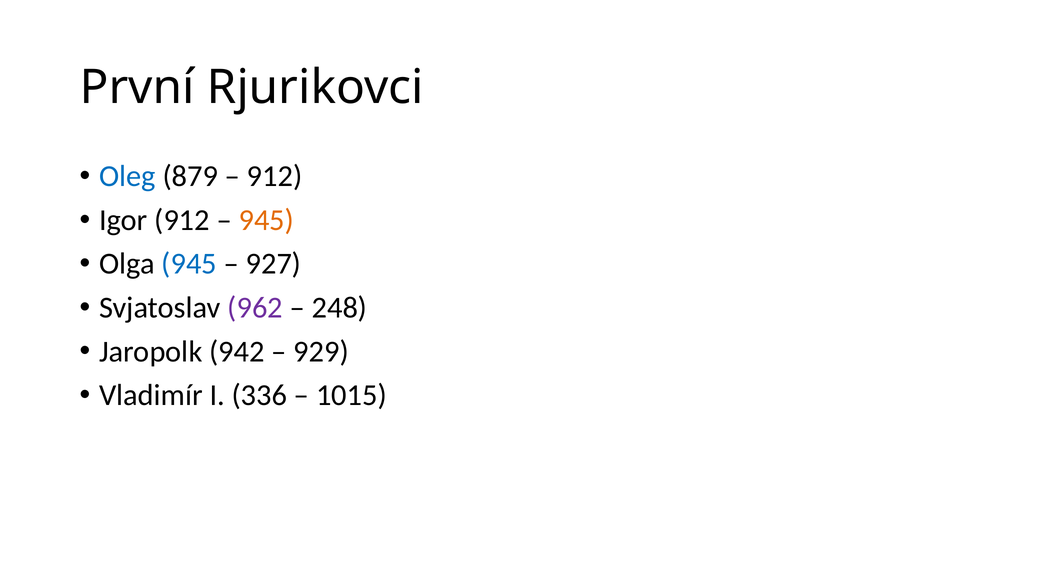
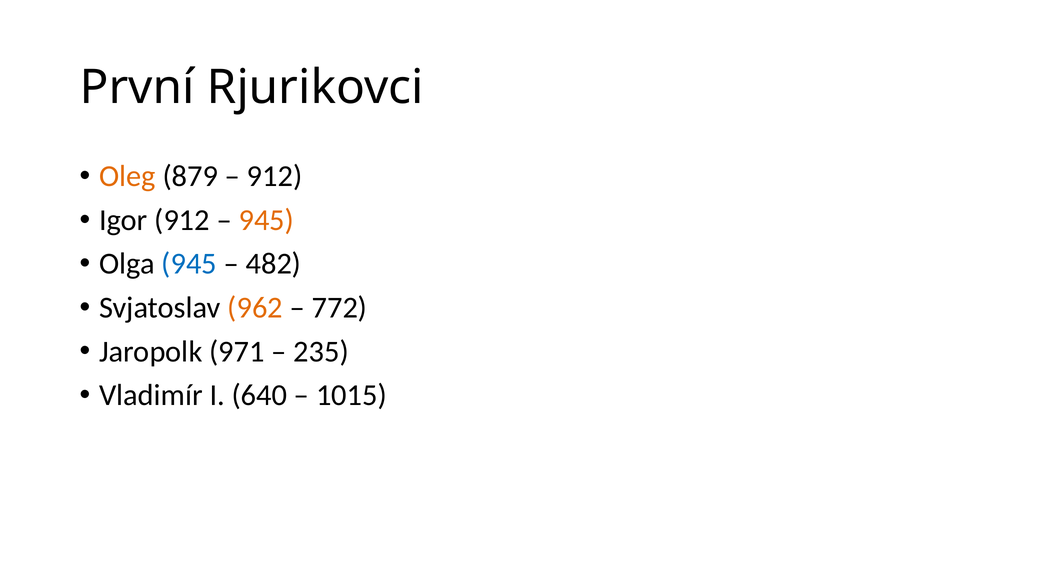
Oleg colour: blue -> orange (127, 177)
927: 927 -> 482 (273, 264)
962 colour: purple -> orange (255, 308)
248: 248 -> 772 (340, 308)
942: 942 -> 971 (237, 352)
929: 929 -> 235 (321, 352)
336: 336 -> 640 (259, 395)
